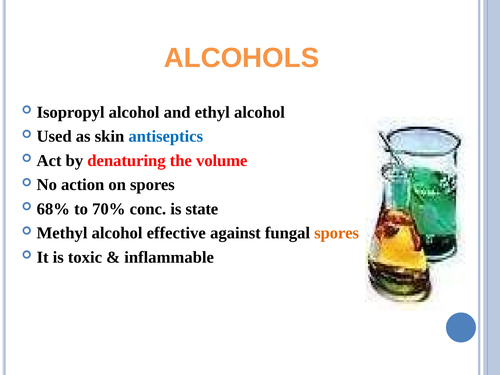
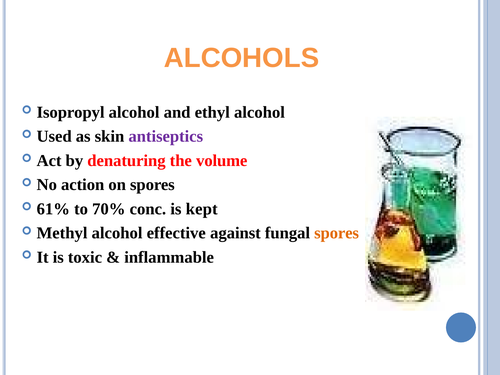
antiseptics colour: blue -> purple (166, 136)
68%: 68% -> 61% (53, 209)
state: state -> kept (202, 209)
